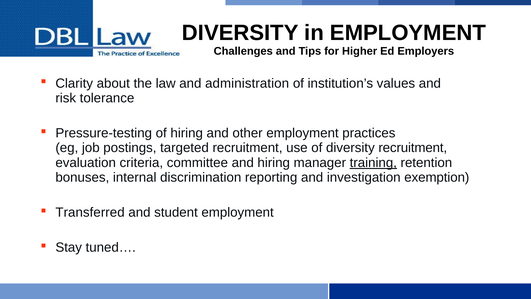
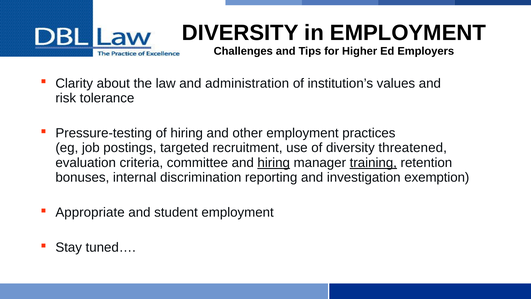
diversity recruitment: recruitment -> threatened (413, 148)
hiring underline: none -> present (274, 163)
Transferred: Transferred -> Appropriate (90, 212)
